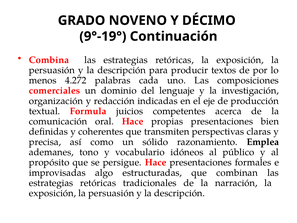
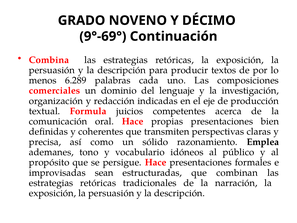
9°-19°: 9°-19° -> 9°-69° (103, 36)
4.272: 4.272 -> 6.289 (76, 80)
algo: algo -> sean (104, 172)
